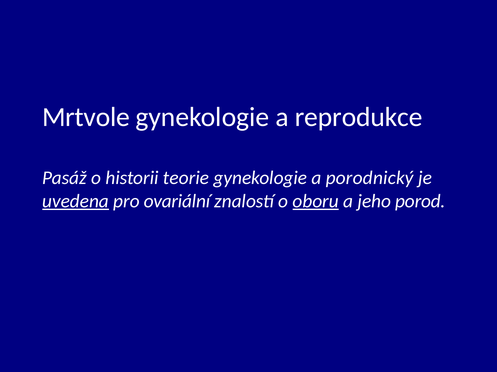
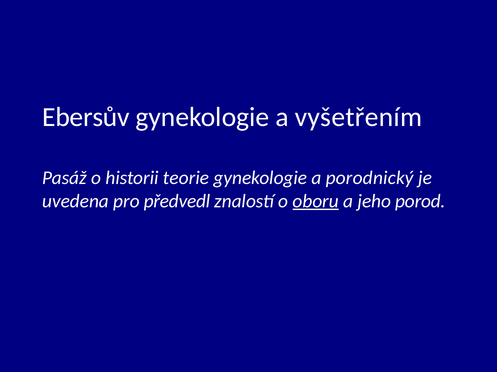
Mrtvole: Mrtvole -> Ebersův (86, 117)
reprodukce: reprodukce -> vyšetřením (358, 117)
uvedena underline: present -> none (76, 201)
ovariální: ovariální -> předvedl (177, 201)
